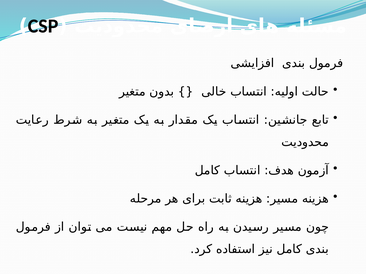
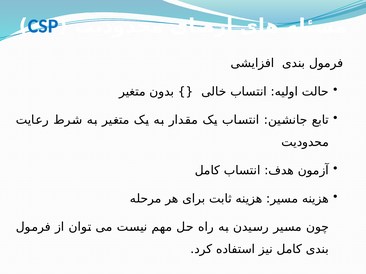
CSP colour: black -> blue (43, 26)
